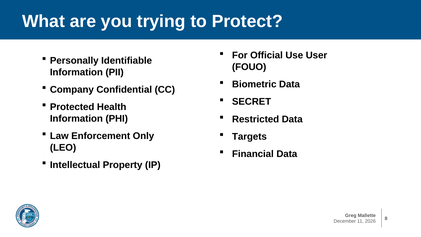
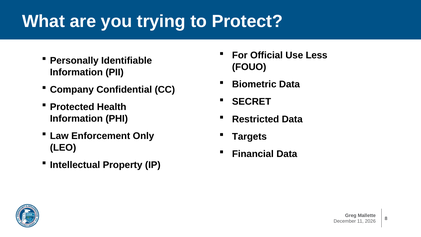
User: User -> Less (317, 55)
